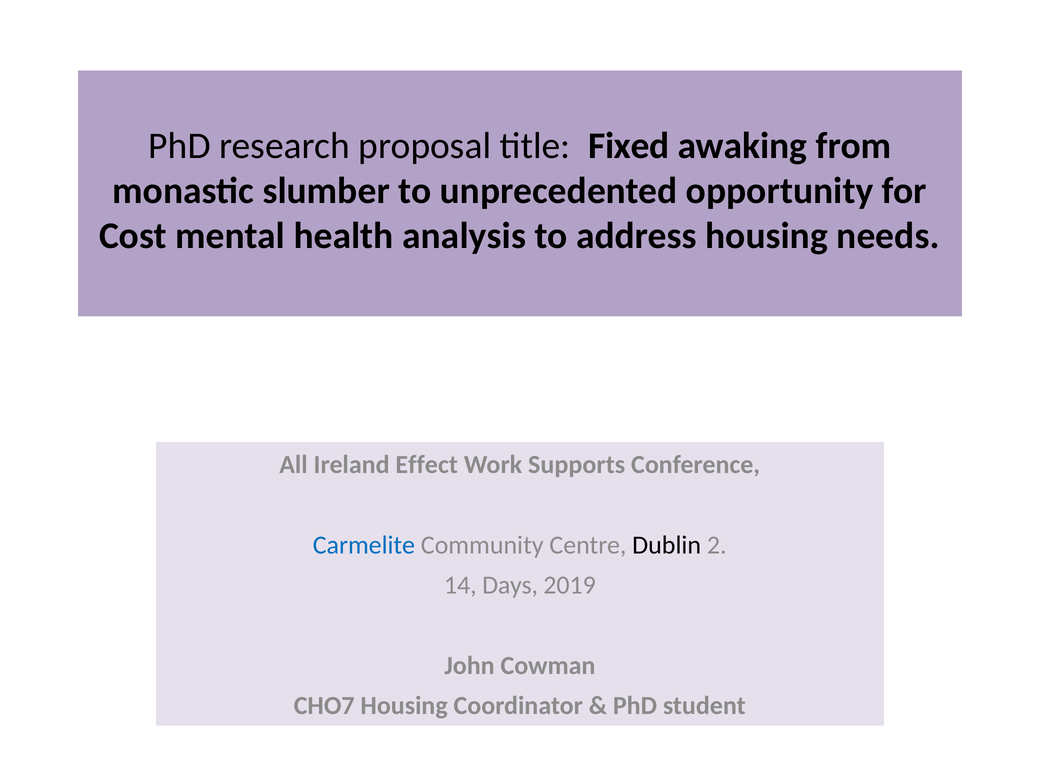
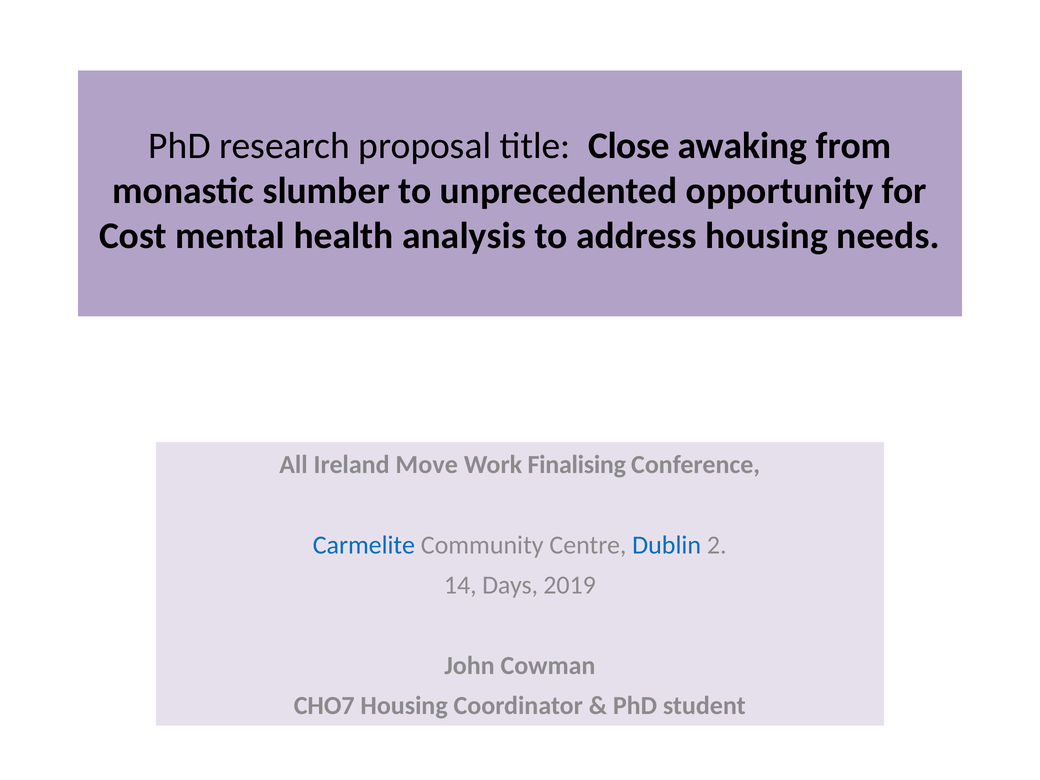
Fixed: Fixed -> Close (629, 146)
Effect: Effect -> Move (427, 465)
Supports: Supports -> Finalising (577, 465)
Dublin colour: black -> blue (667, 545)
